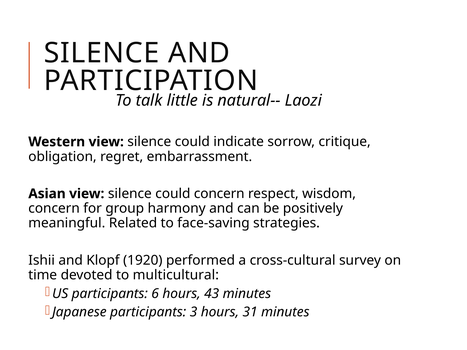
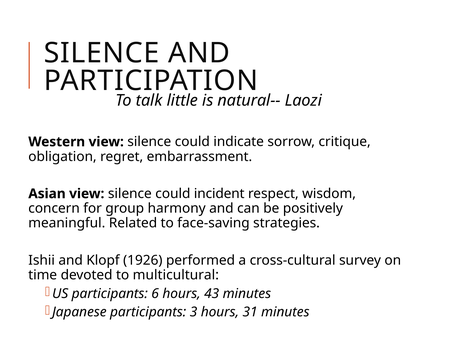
could concern: concern -> incident (219, 194)
1920: 1920 -> 1926 (143, 260)
